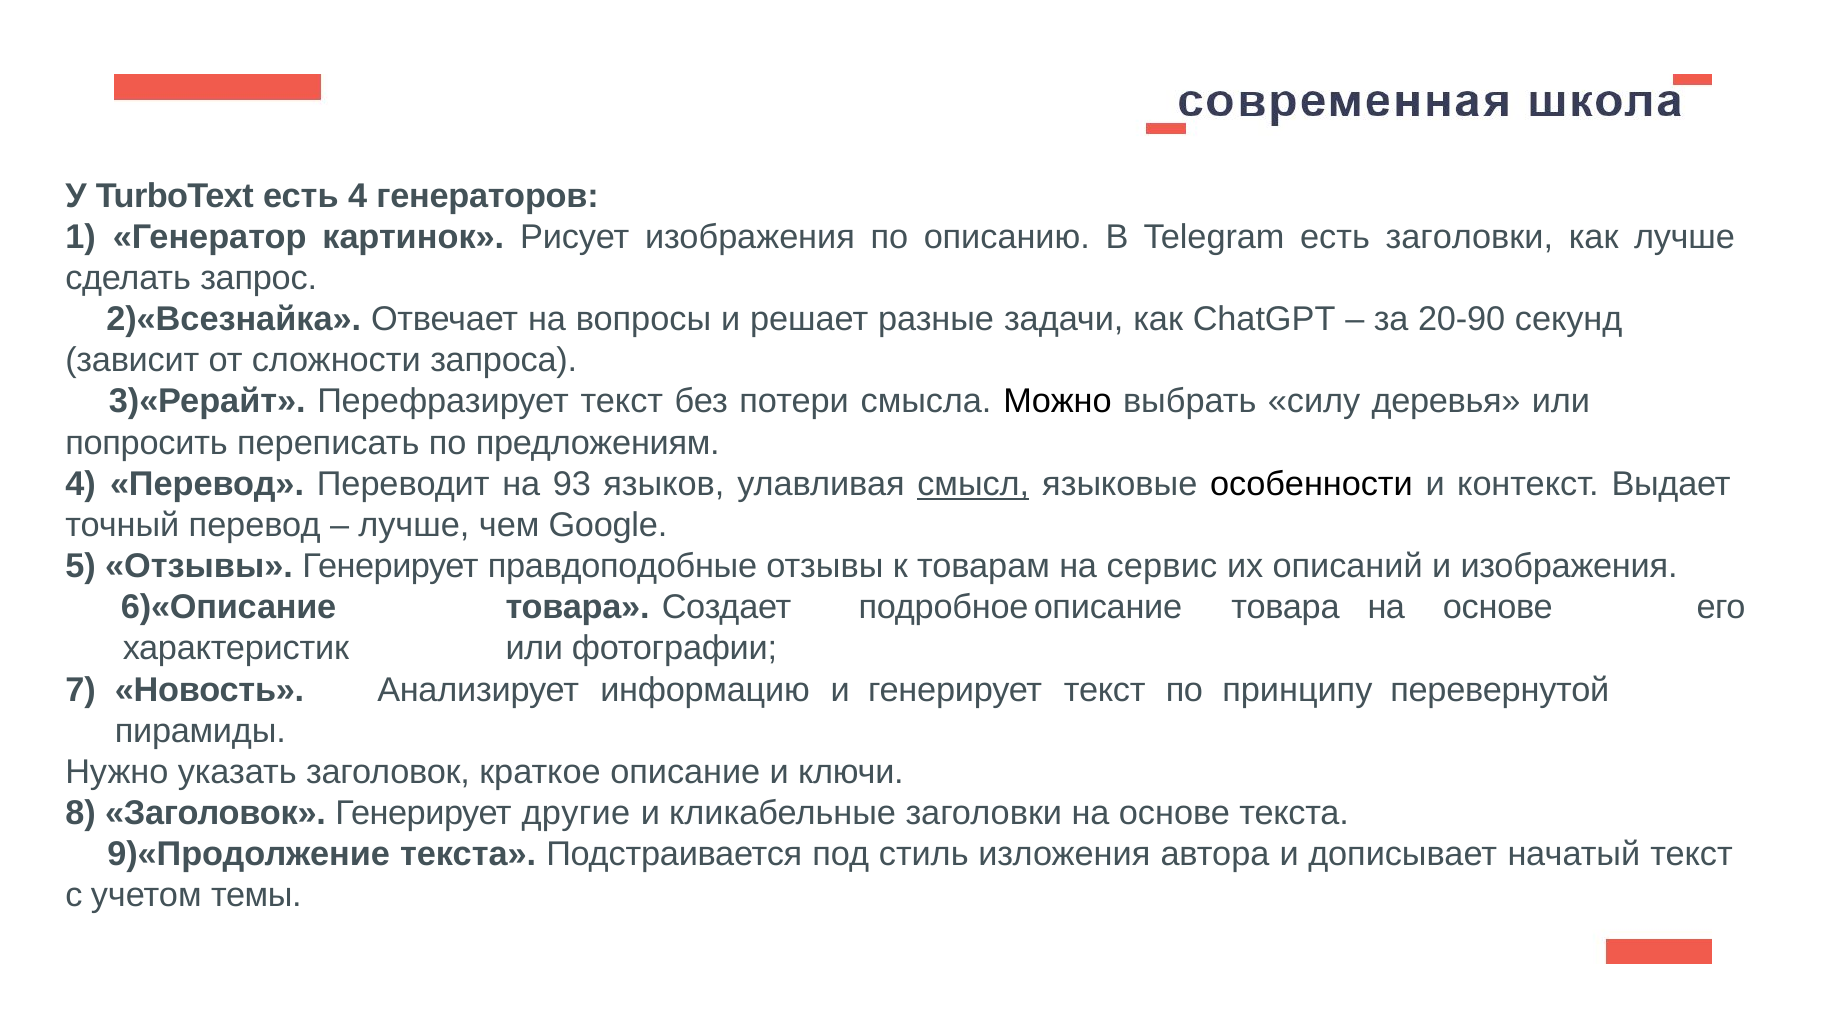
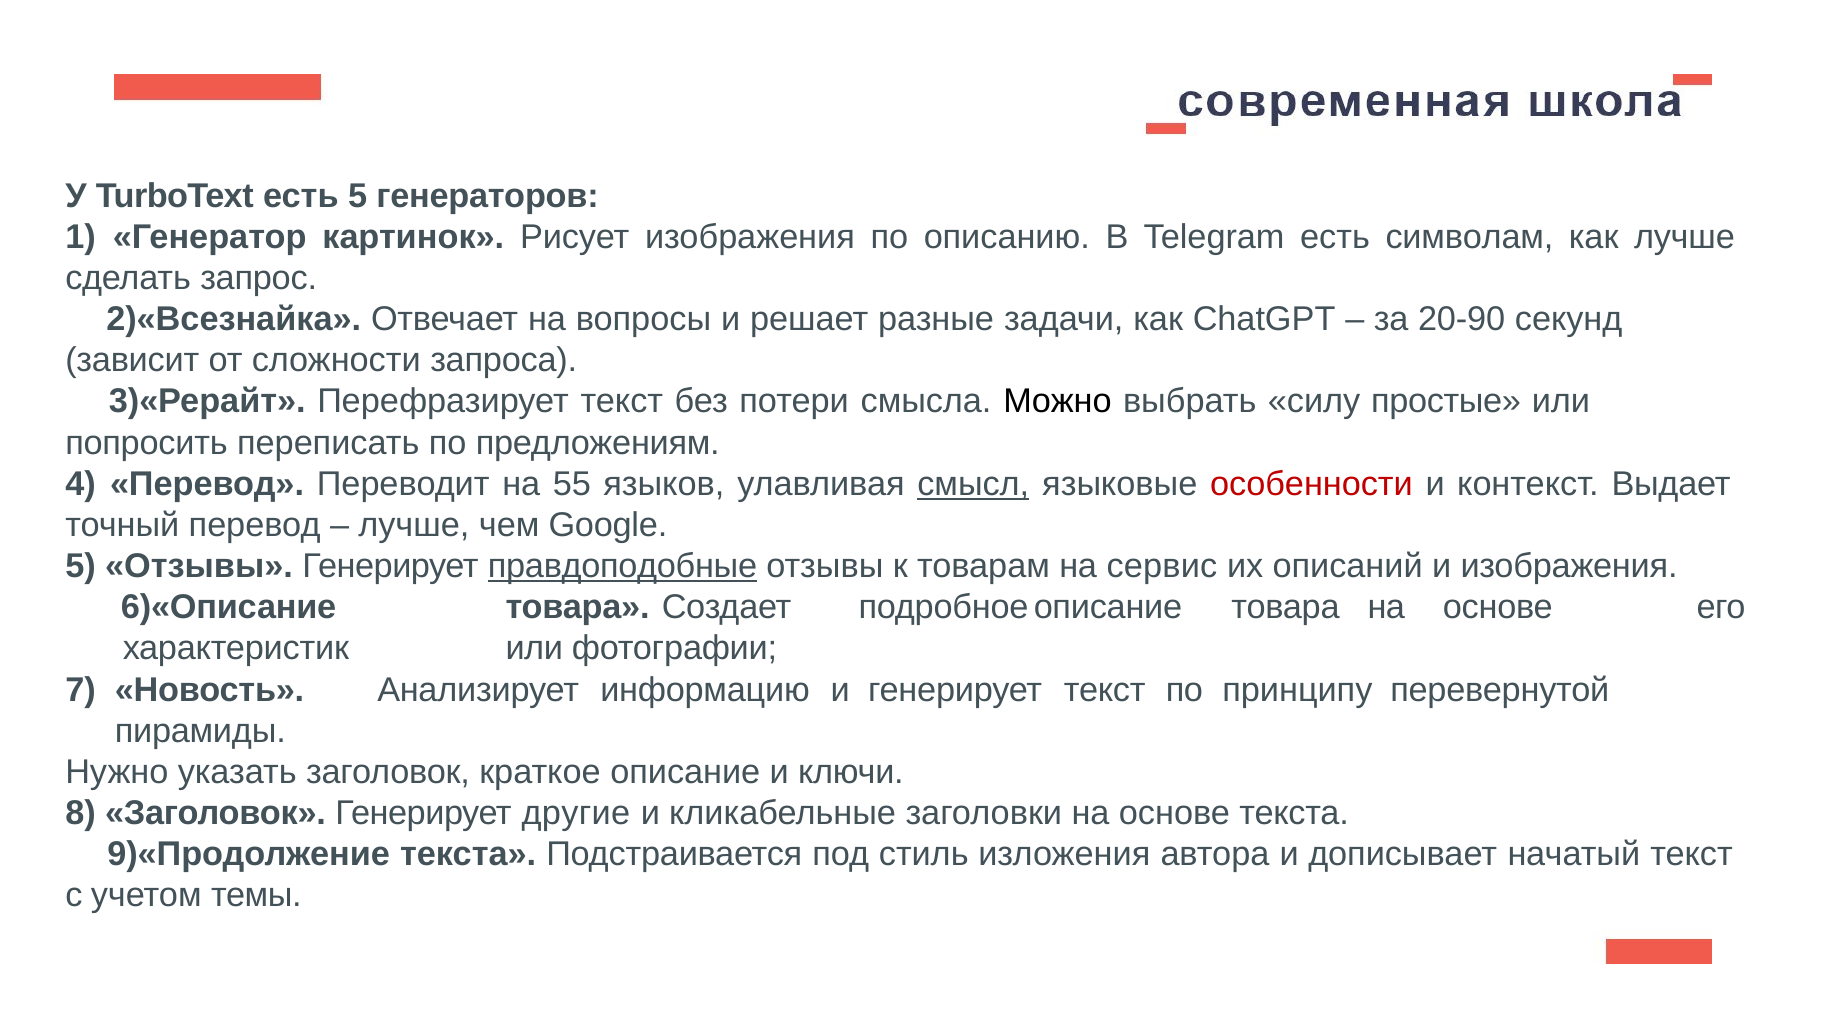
есть 4: 4 -> 5 (358, 196)
есть заголовки: заголовки -> символам (1469, 237)
деревья: деревья -> простые (1446, 401)
93: 93 -> 55 (572, 484)
особенности colour: black -> red (1311, 484)
правдоподобные underline: none -> present (623, 566)
